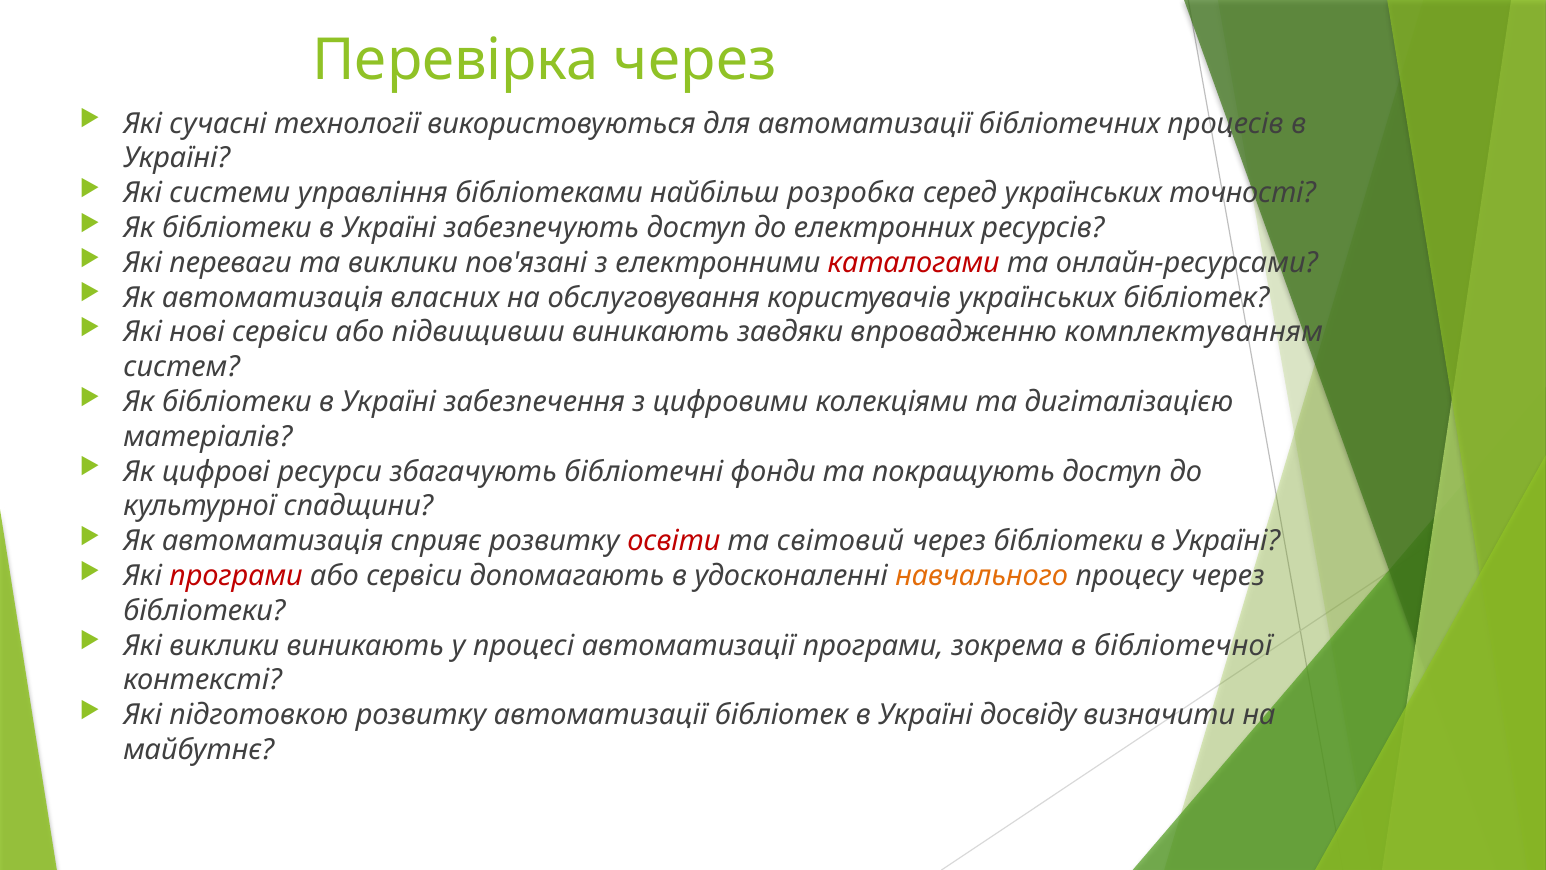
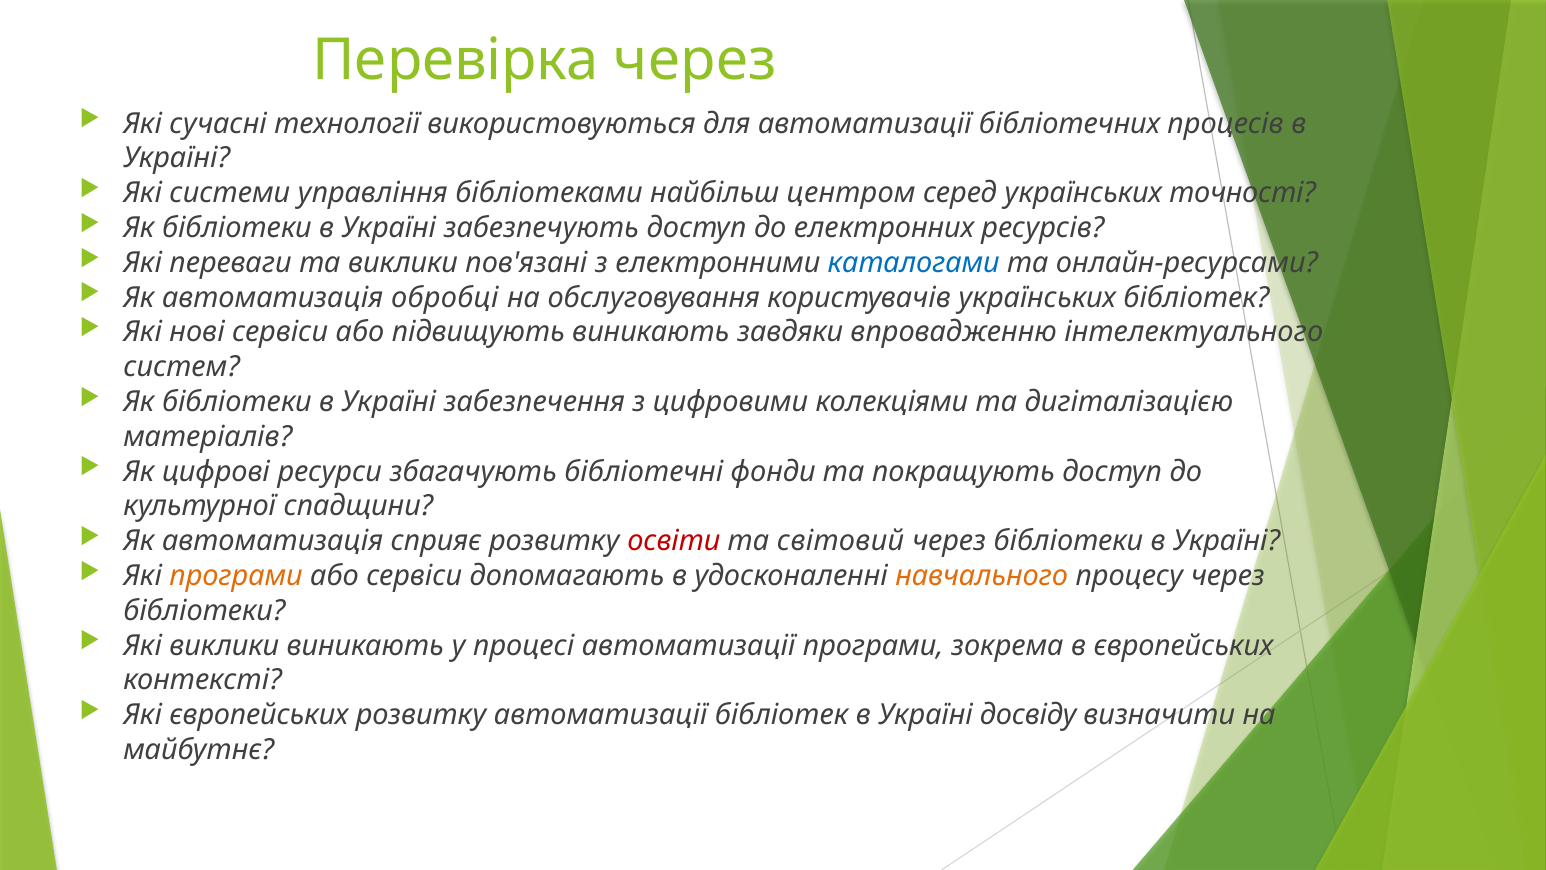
розробка: розробка -> центром (851, 193)
каталогами colour: red -> blue (914, 263)
власних: власних -> обробці (445, 297)
підвищивши: підвищивши -> підвищують (478, 332)
комплектуванням: комплектуванням -> інтелектуального (1194, 332)
програми colour: red -> orange (236, 576)
в бібліотечної: бібліотечної -> європейських (1183, 645)
Які підготовкою: підготовкою -> європейських (259, 715)
